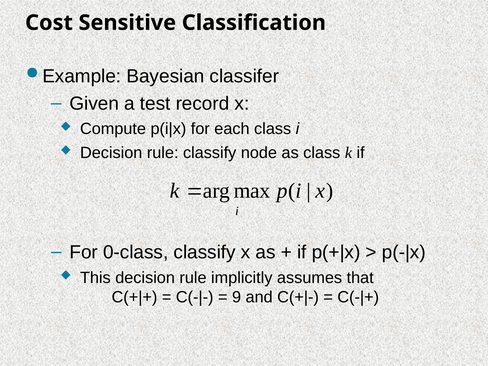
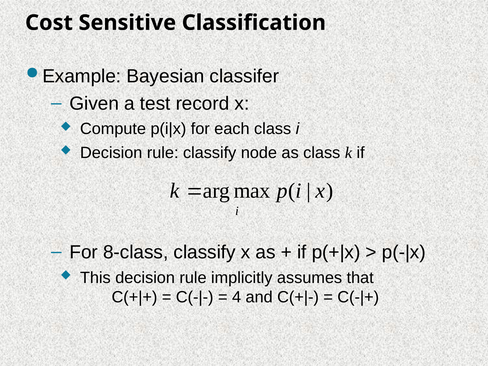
0-class: 0-class -> 8-class (136, 252)
9: 9 -> 4 (237, 297)
